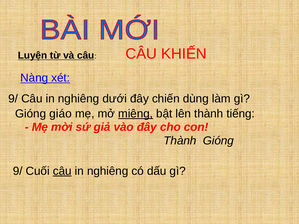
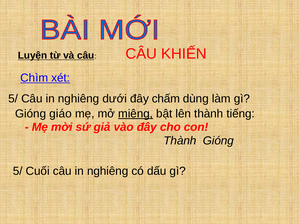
Nàng: Nàng -> Chìm (34, 78)
9/: 9/ -> 5/ (13, 99)
chiến: chiến -> chấm (166, 99)
9/: 9/ -> 5/ (18, 171)
câu underline: present -> none (62, 171)
